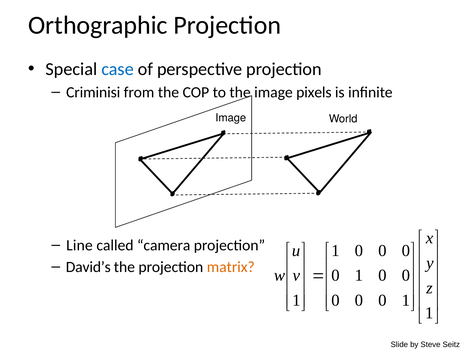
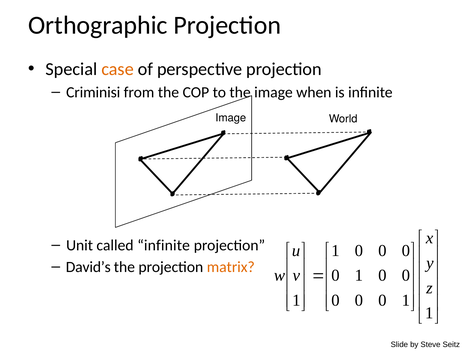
case colour: blue -> orange (118, 69)
pixels: pixels -> when (314, 92)
Line: Line -> Unit (80, 245)
called camera: camera -> infinite (164, 245)
